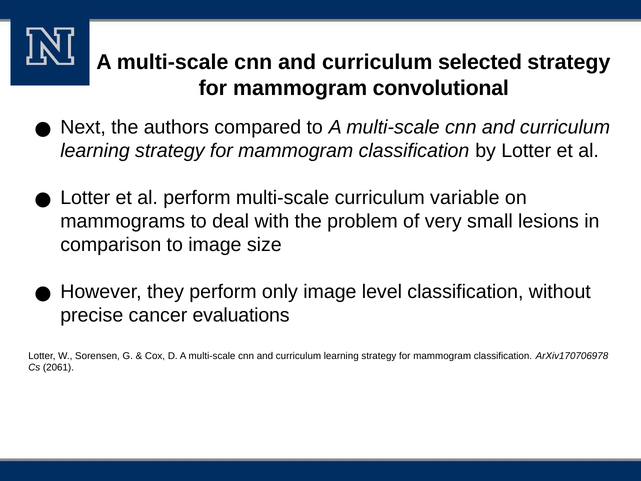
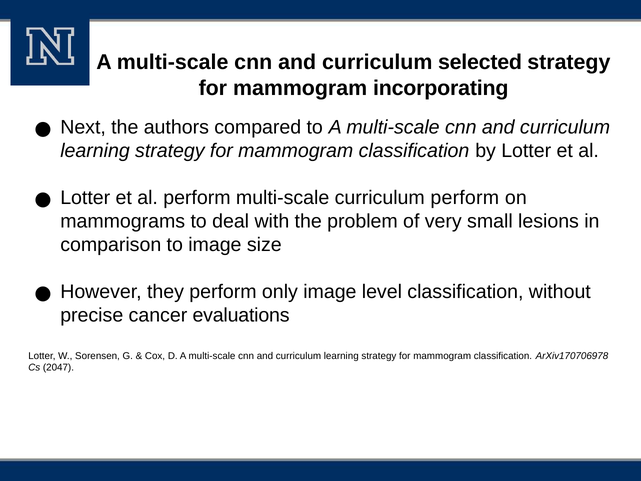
convolutional: convolutional -> incorporating (441, 88)
curriculum variable: variable -> perform (465, 198)
2061: 2061 -> 2047 (58, 367)
